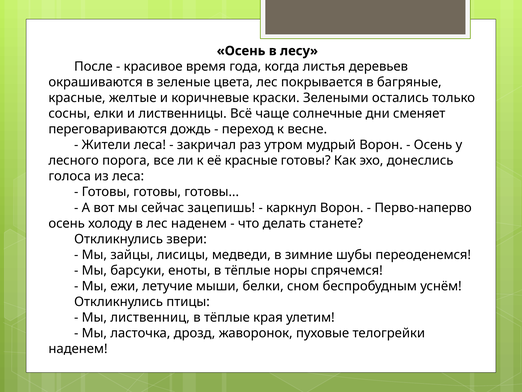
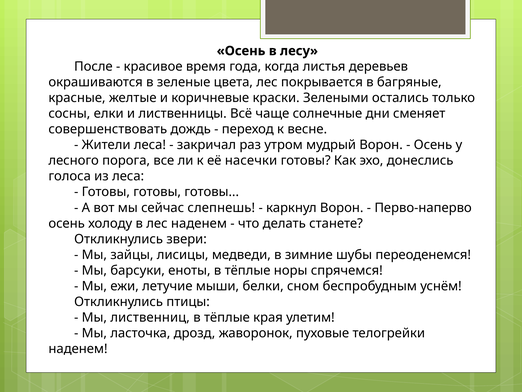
переговариваются: переговариваются -> совершенствовать (108, 129)
её красные: красные -> насечки (251, 160)
зацепишь: зацепишь -> слепнешь (221, 207)
